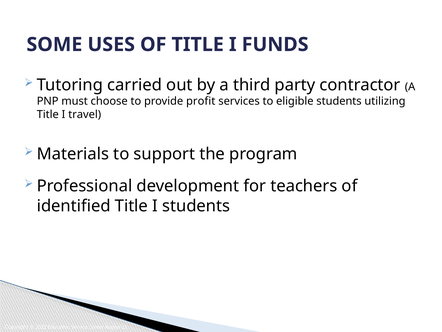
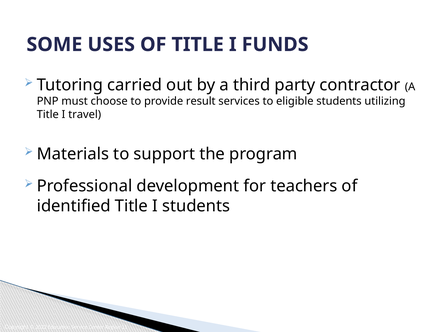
profit: profit -> result (201, 101)
